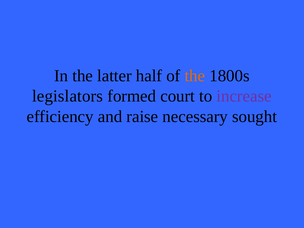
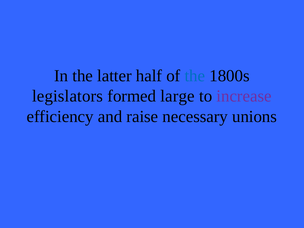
the colour: orange -> blue (195, 76)
court: court -> large (178, 96)
sought: sought -> unions (255, 116)
